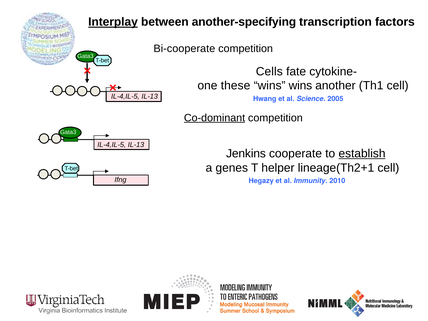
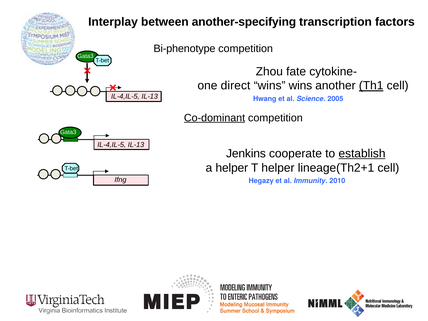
Interplay underline: present -> none (113, 22)
Bi-cooperate: Bi-cooperate -> Bi-phenotype (184, 48)
Cells: Cells -> Zhou (269, 71)
these: these -> direct (236, 86)
Th1 underline: none -> present (371, 86)
a genes: genes -> helper (232, 168)
